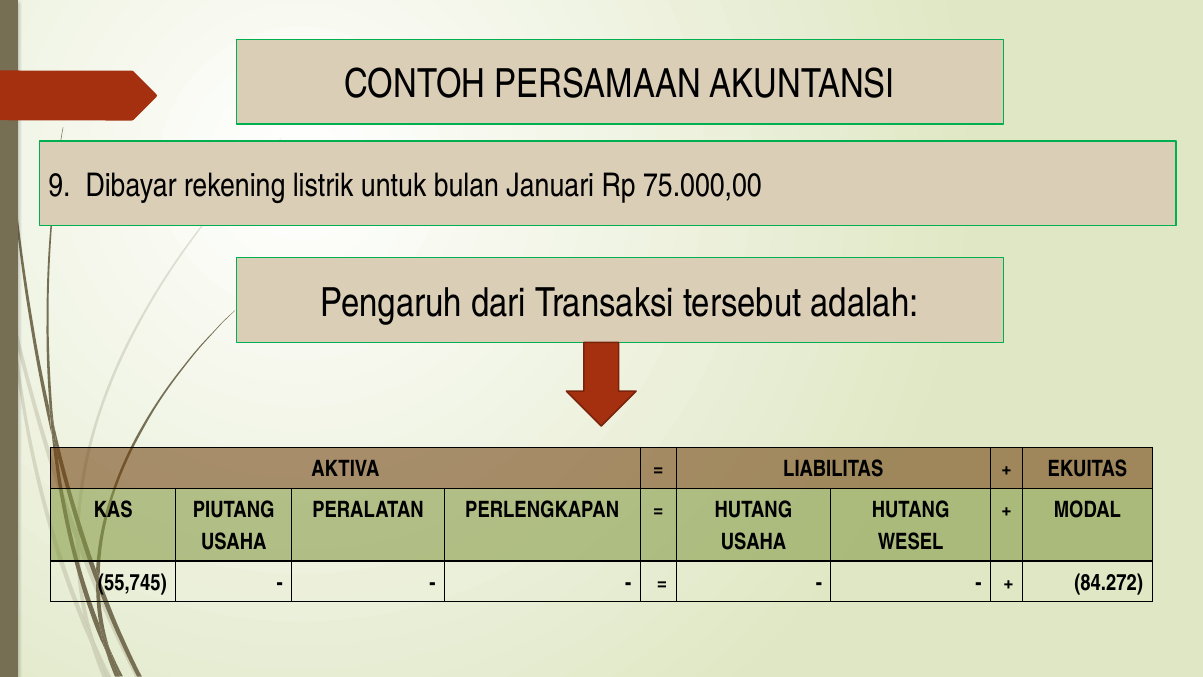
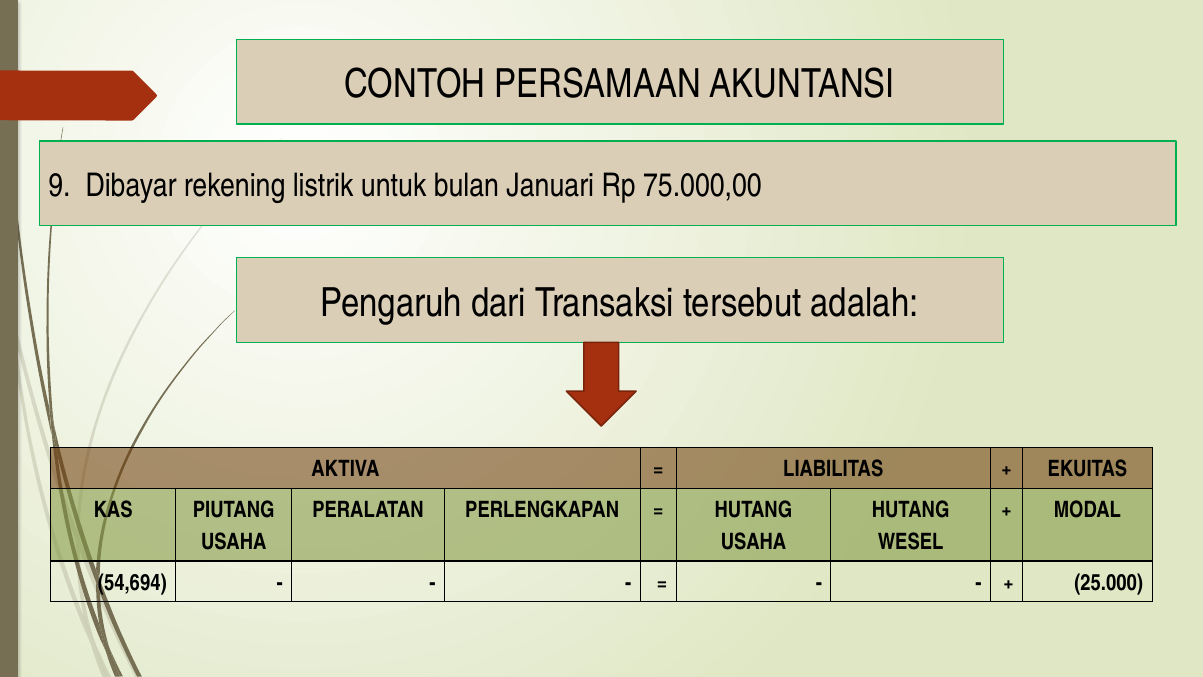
55,745: 55,745 -> 54,694 (132, 583)
84.272: 84.272 -> 25.000 (1109, 583)
